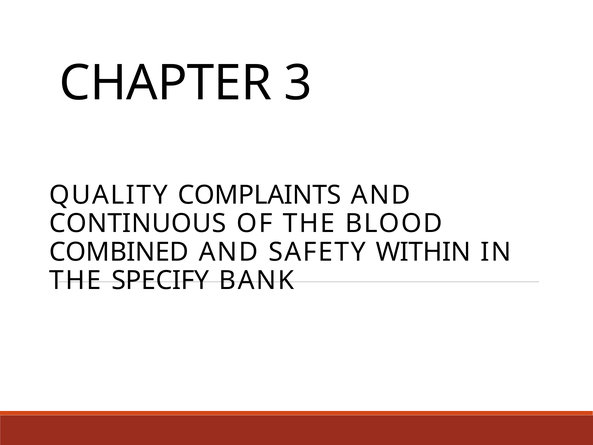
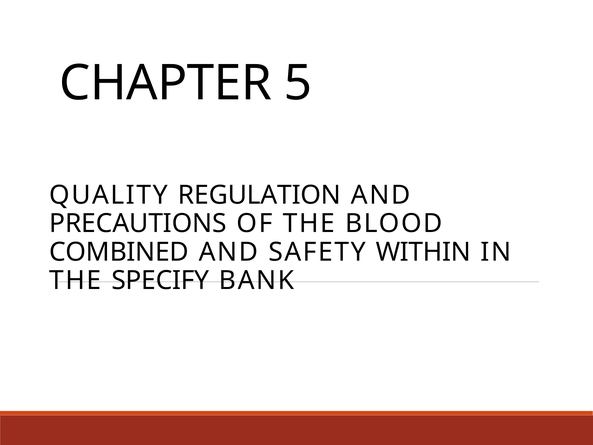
3: 3 -> 5 (298, 83)
Product: Product -> Internal (171, 146)
COMPLAINTS: COMPLAINTS -> REGULATION (259, 195)
CONTINUOUS: CONTINUOUS -> PRECAUTIONS (138, 223)
